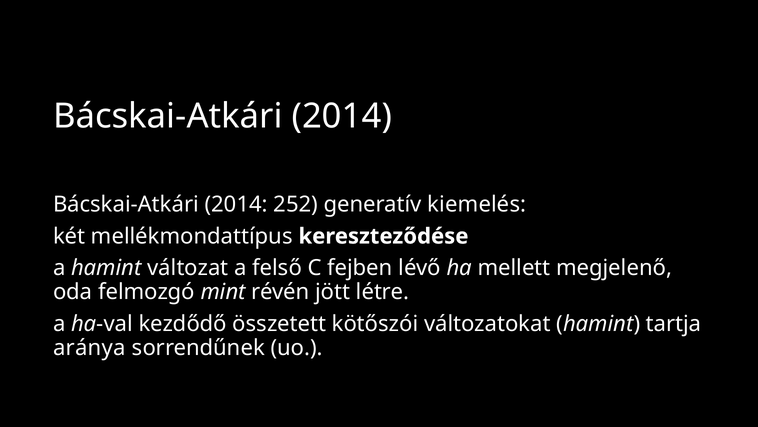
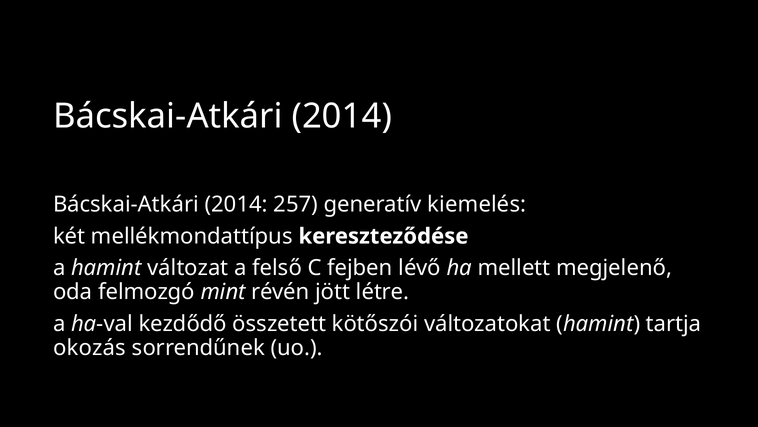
252: 252 -> 257 (296, 204)
aránya: aránya -> okozás (90, 347)
